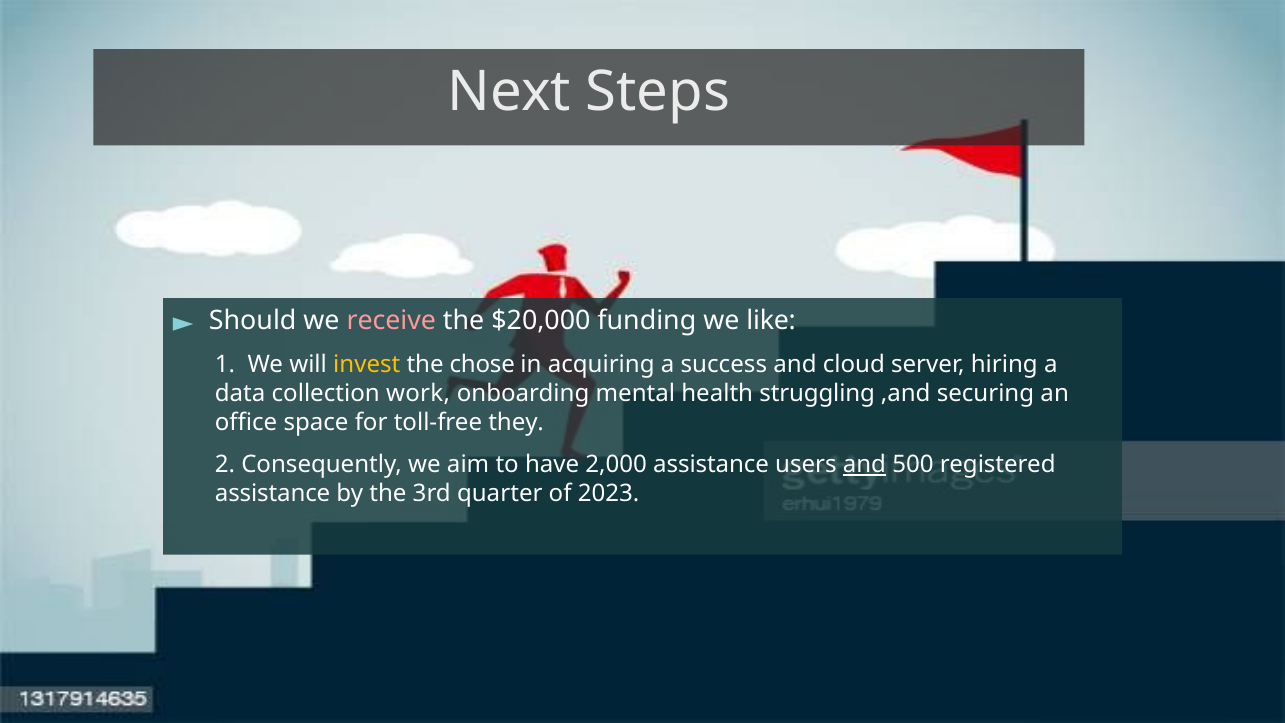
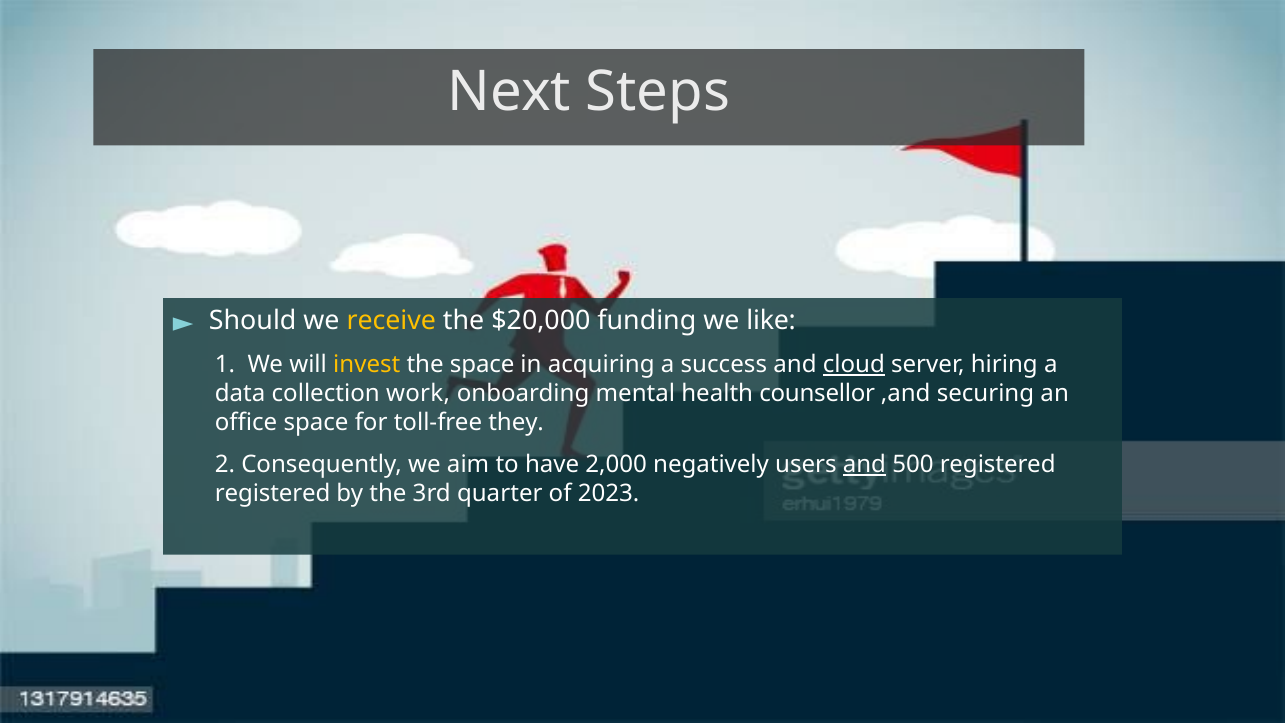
receive colour: pink -> yellow (391, 321)
the chose: chose -> space (482, 364)
cloud underline: none -> present (854, 364)
struggling: struggling -> counsellor (817, 393)
2,000 assistance: assistance -> negatively (711, 465)
assistance: assistance -> registered (273, 493)
